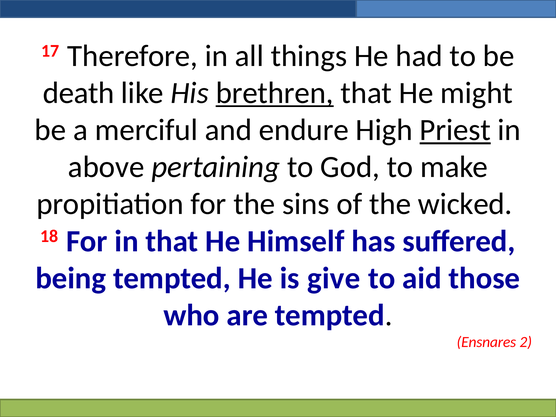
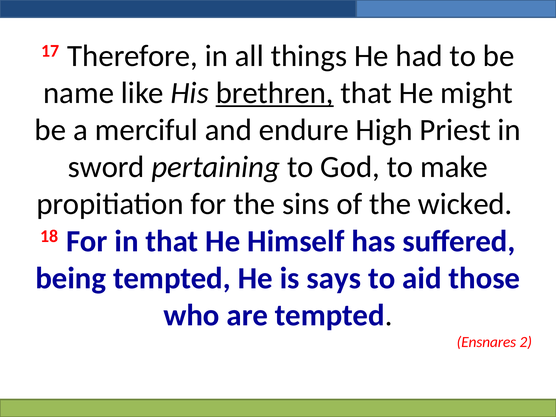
death: death -> name (79, 93)
Priest underline: present -> none (455, 130)
above: above -> sword (106, 167)
give: give -> says (334, 278)
